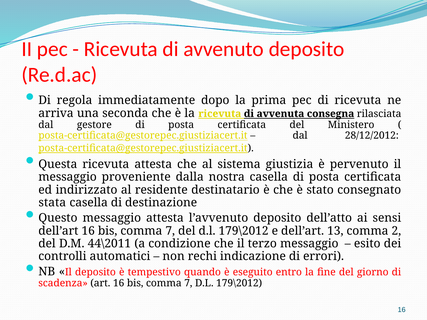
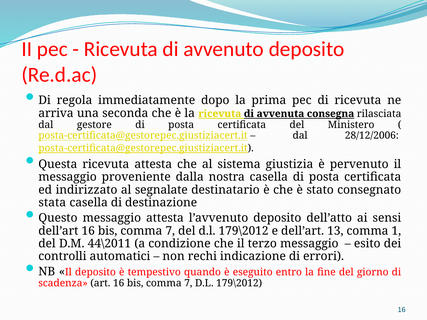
28/12/2012: 28/12/2012 -> 28/12/2006 (372, 136)
residente: residente -> segnalate (161, 190)
2: 2 -> 1 (396, 231)
